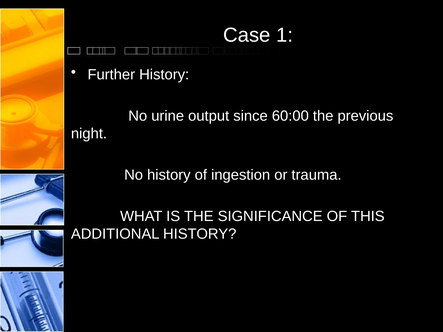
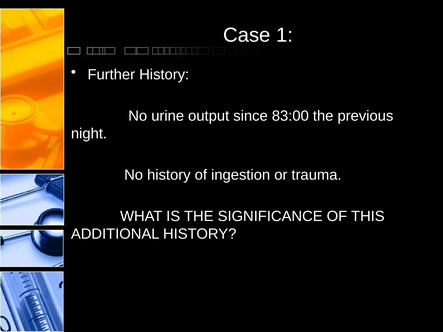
60:00: 60:00 -> 83:00 (290, 116)
